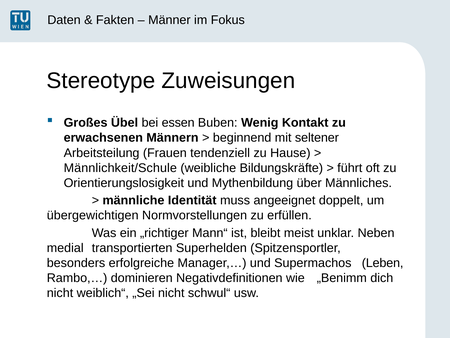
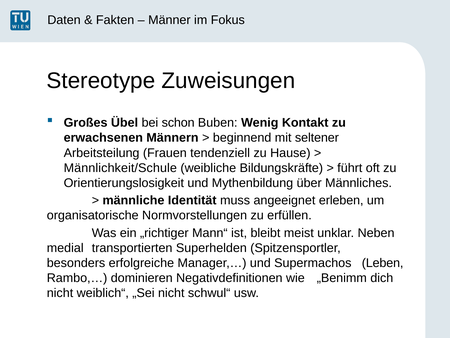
essen: essen -> schon (178, 123)
doppelt: doppelt -> erleben (341, 200)
übergewichtigen: übergewichtigen -> organisatorische (93, 215)
